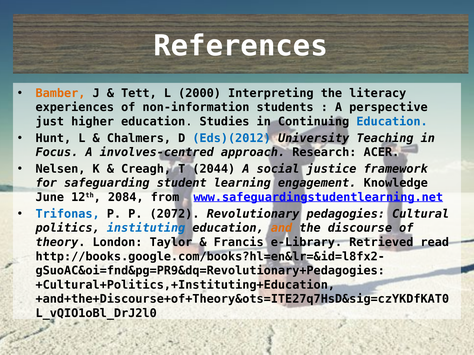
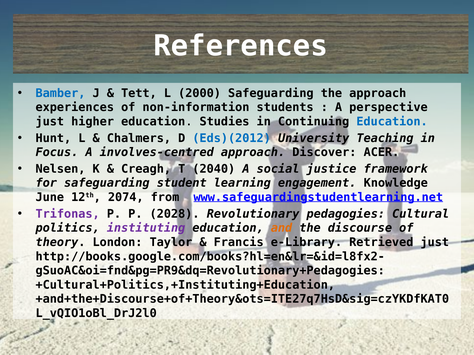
Bamber colour: orange -> blue (61, 93)
2000 Interpreting: Interpreting -> Safeguarding (271, 93)
the literacy: literacy -> approach (378, 93)
Research: Research -> Discover (324, 153)
2044: 2044 -> 2040 (214, 169)
2084: 2084 -> 2074 (126, 198)
Trifonas colour: blue -> purple (68, 214)
2072: 2072 -> 2028 (175, 214)
instituting colour: blue -> purple (146, 228)
Retrieved read: read -> just (435, 243)
